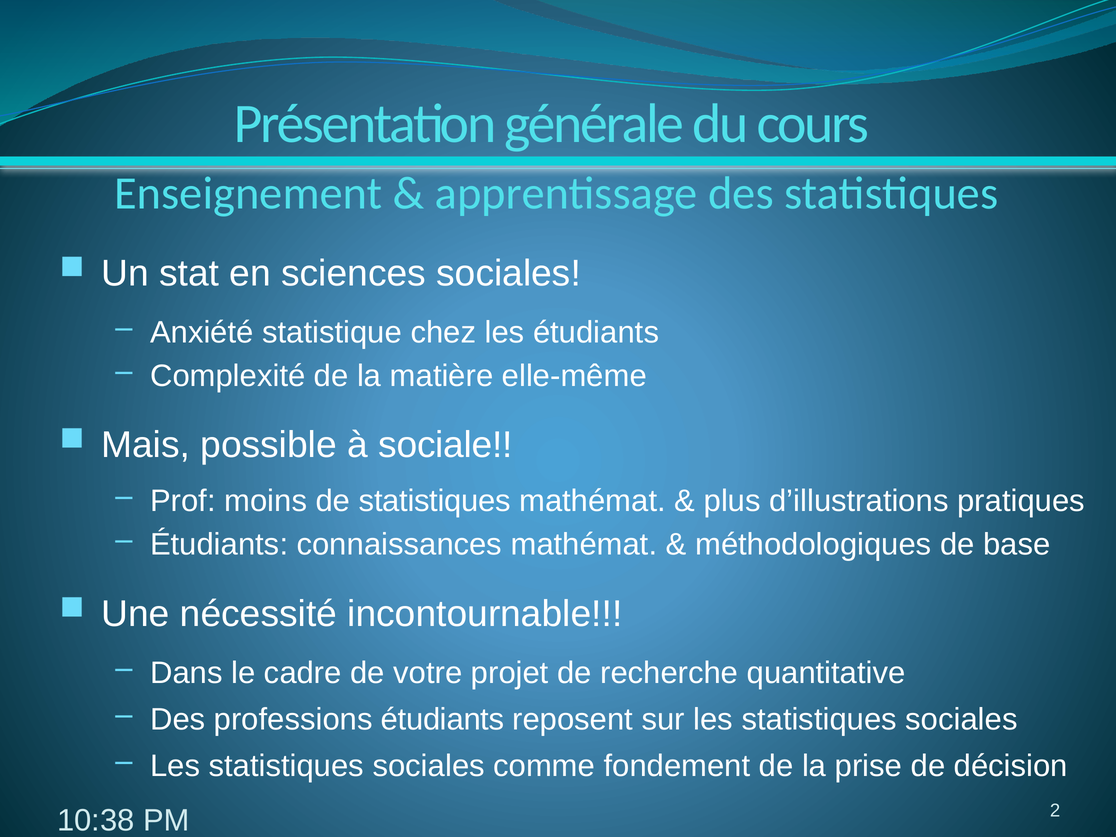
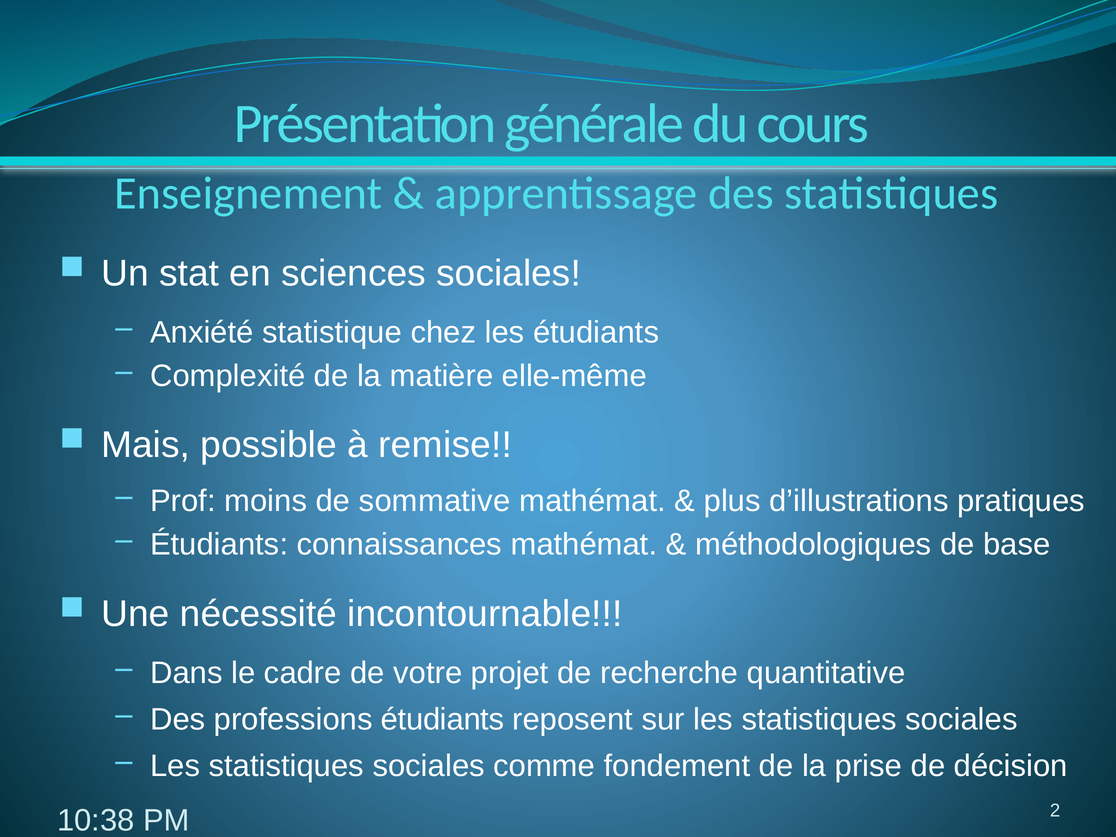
sociale: sociale -> remise (445, 445)
de statistiques: statistiques -> sommative (435, 501)
